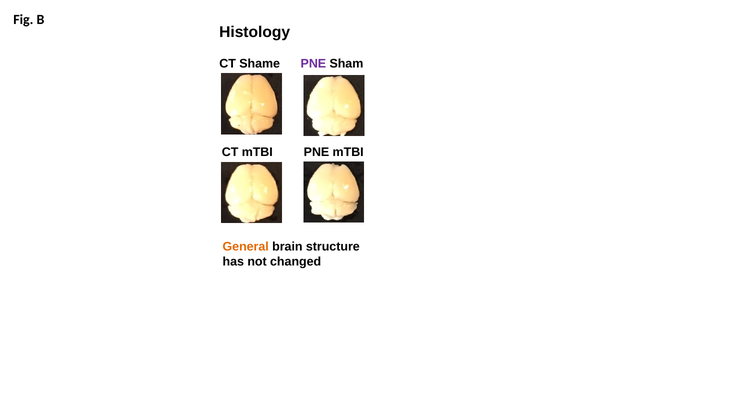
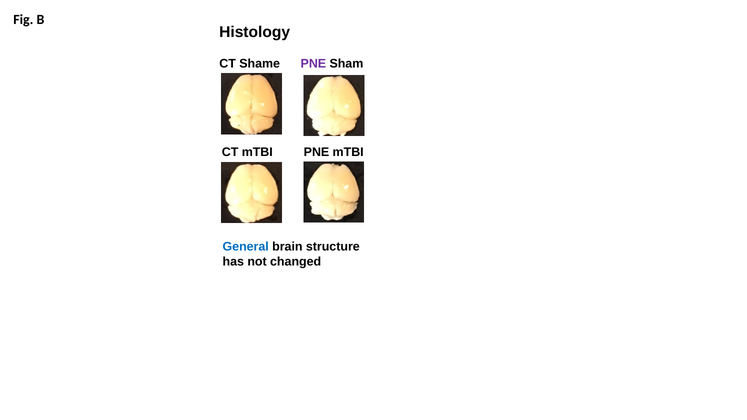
General colour: orange -> blue (246, 247)
